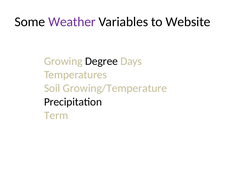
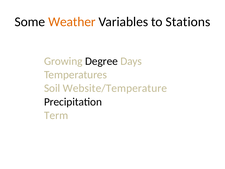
Weather colour: purple -> orange (72, 22)
Website: Website -> Stations (188, 22)
Growing/Temperature: Growing/Temperature -> Website/Temperature (115, 88)
